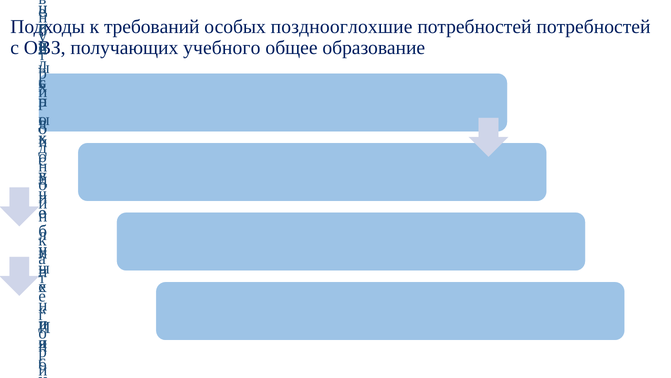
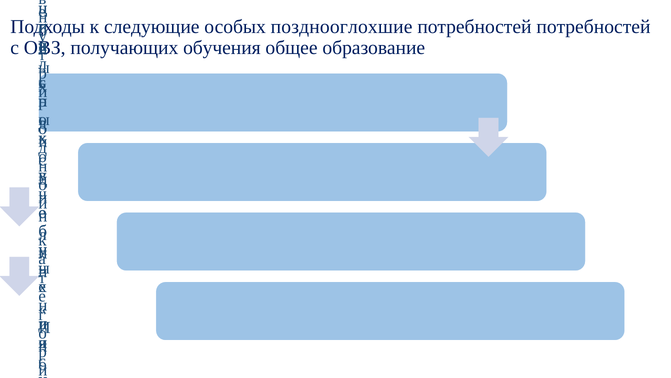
требований: требований -> следующие (152, 27)
учебного: учебного -> обучения (222, 48)
